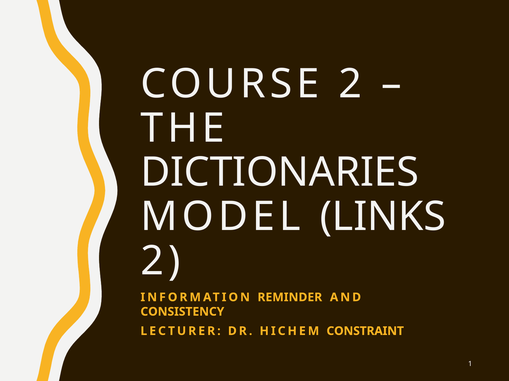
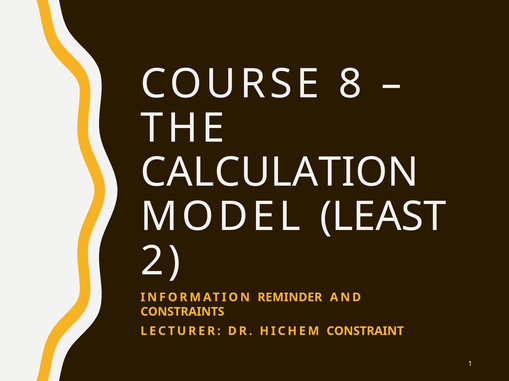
COURSE 2: 2 -> 8 (350, 84)
DICTIONARIES: DICTIONARIES -> CALCULATION (280, 173)
LINKS: LINKS -> LEAST (383, 217)
CONSISTENCY: CONSISTENCY -> CONSTRAINTS (182, 312)
